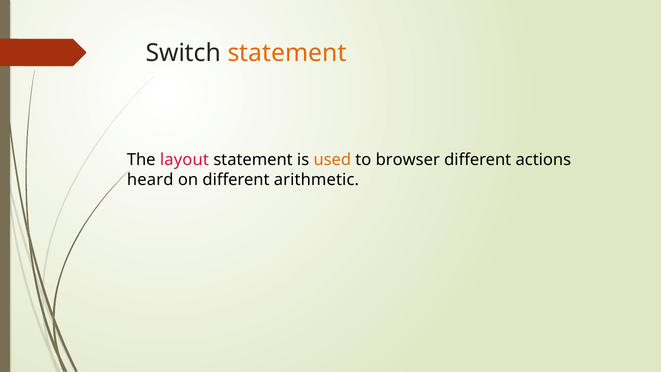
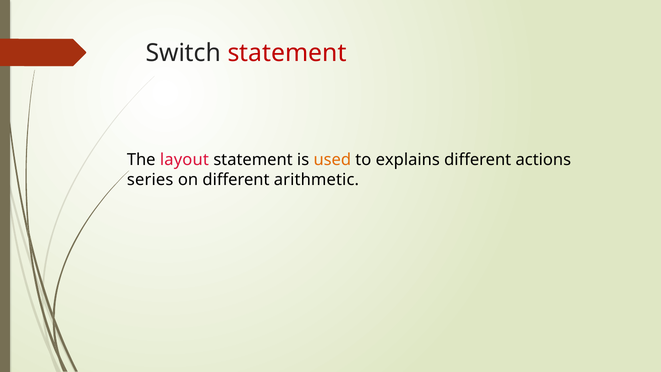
statement colour: orange -> red (287, 53)
browser: browser -> explains (408, 160)
heard: heard -> series (150, 179)
